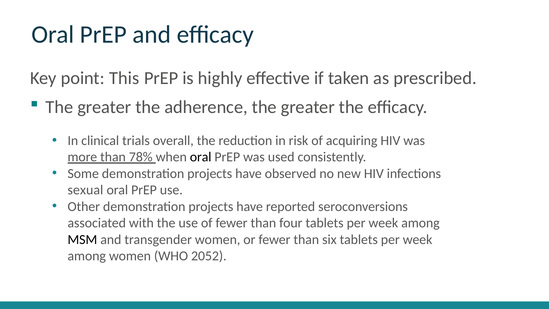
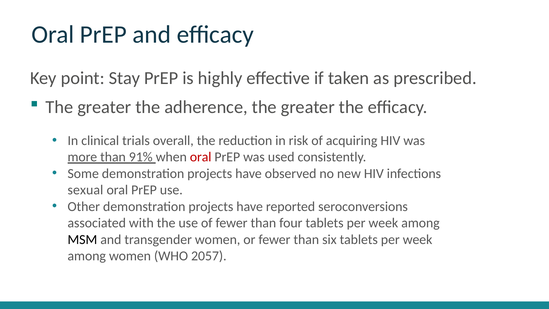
This: This -> Stay (124, 78)
78%: 78% -> 91% (141, 157)
oral colour: black -> red (201, 157)
2052: 2052 -> 2057 (209, 256)
